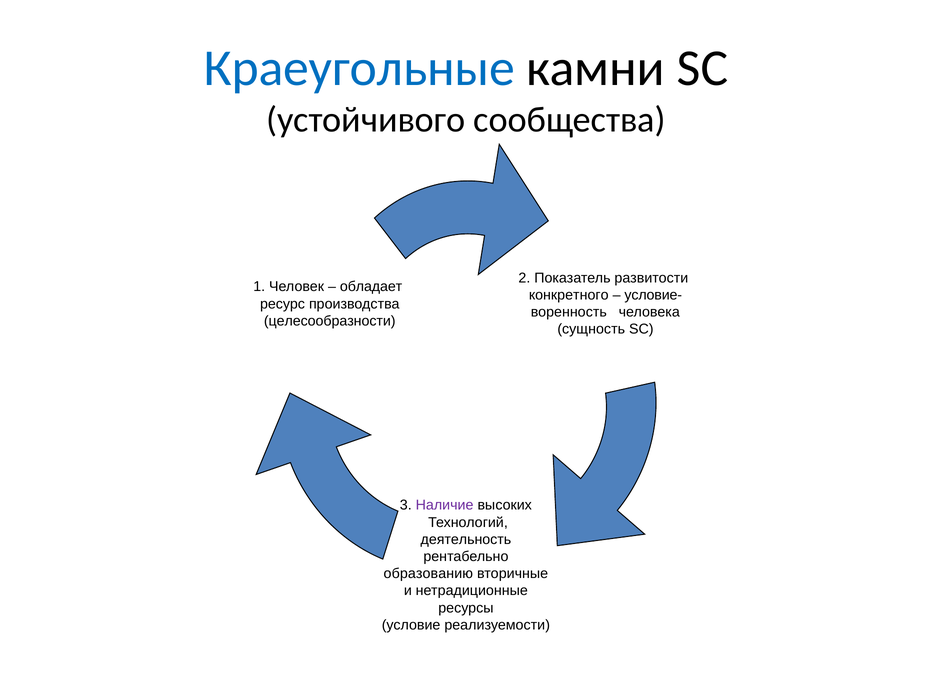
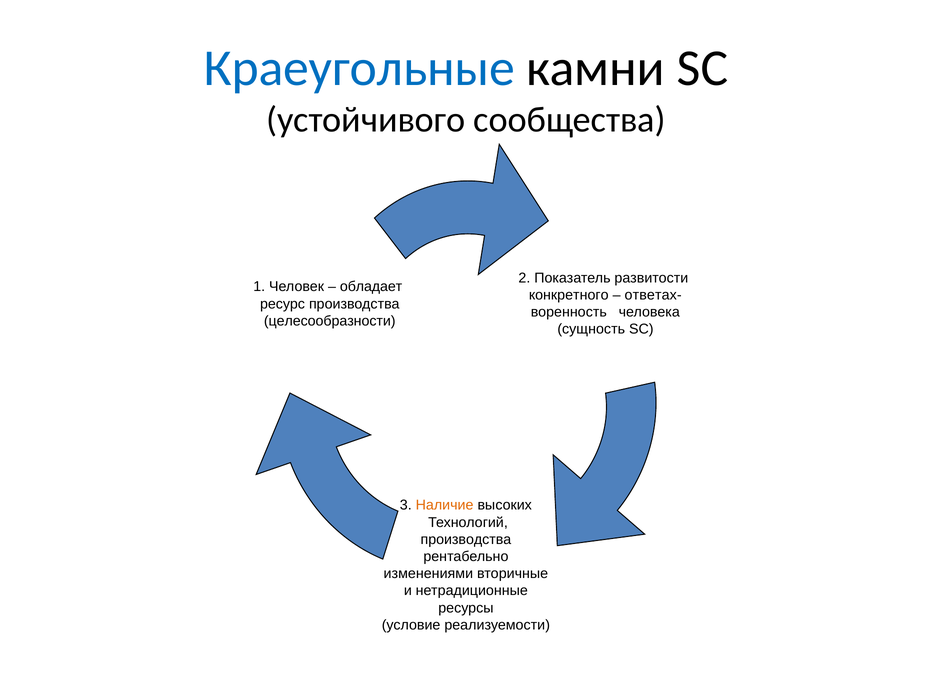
условие-: условие- -> ответах- (653, 295)
Наличие colour: purple -> orange (445, 505)
деятельность: деятельность -> производства (466, 539)
образованию: образованию -> изменениями (428, 574)
